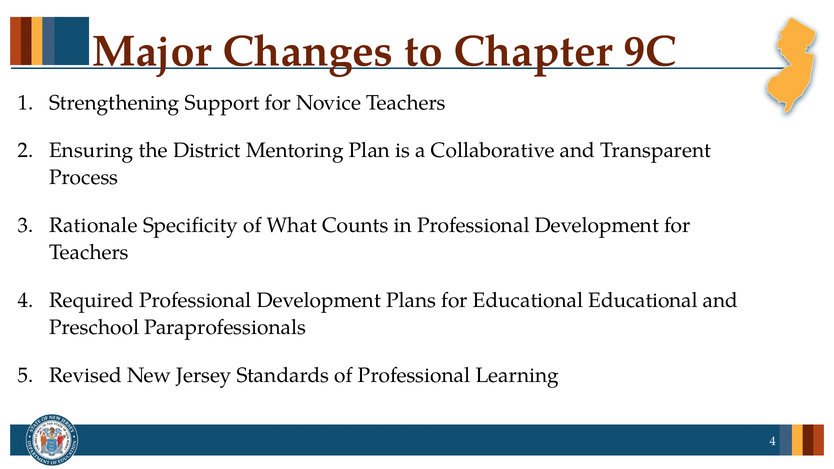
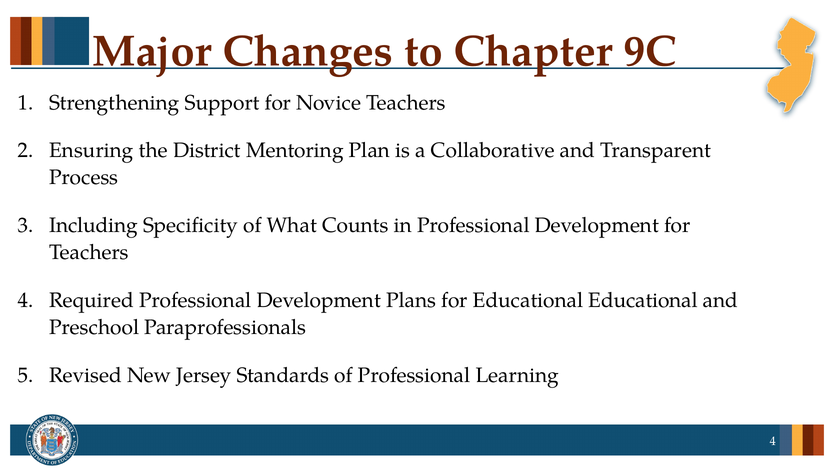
Rationale: Rationale -> Including (94, 225)
